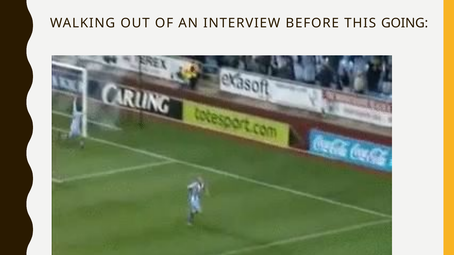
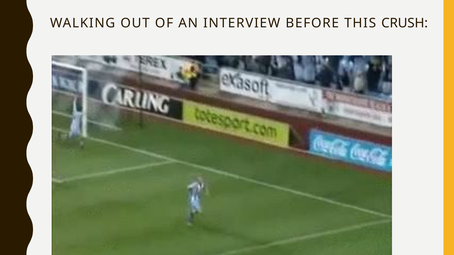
GOING: GOING -> CRUSH (405, 23)
